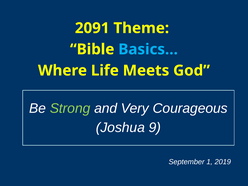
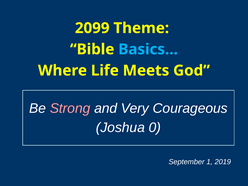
2091: 2091 -> 2099 (92, 28)
Strong colour: light green -> pink (70, 108)
9: 9 -> 0 (155, 128)
